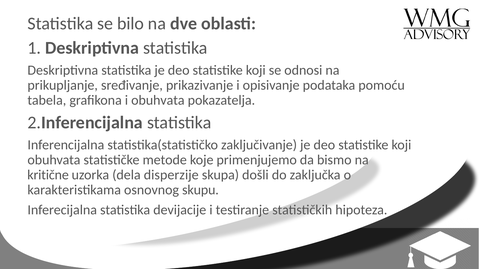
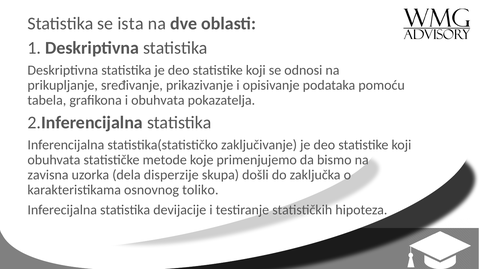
bilo: bilo -> ista (131, 24)
kritične: kritične -> zavisna (48, 175)
skupu: skupu -> toliko (200, 190)
